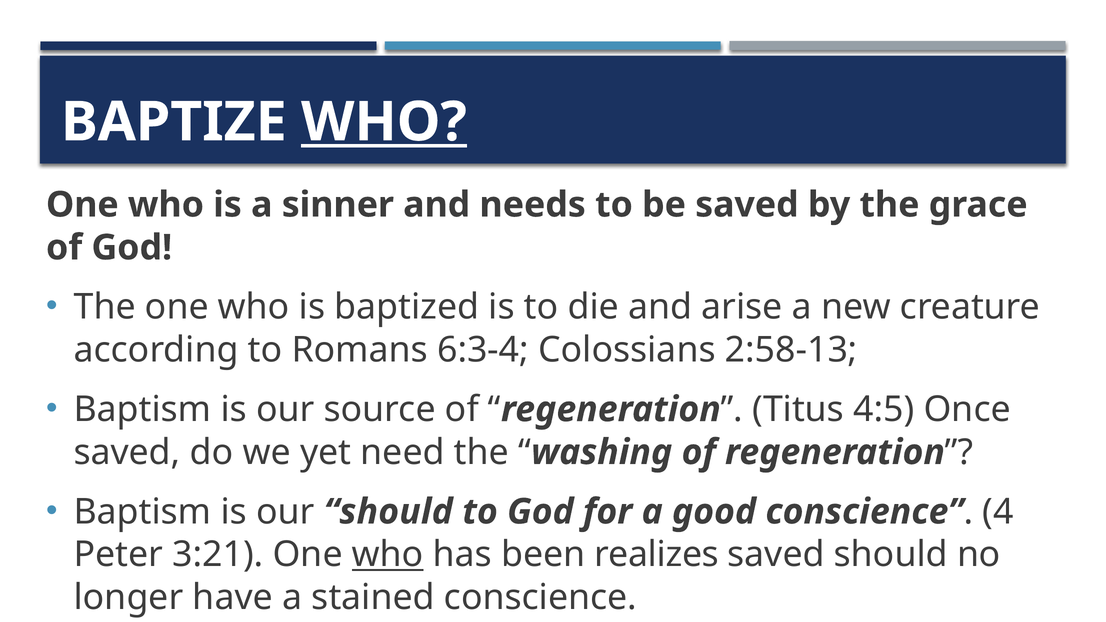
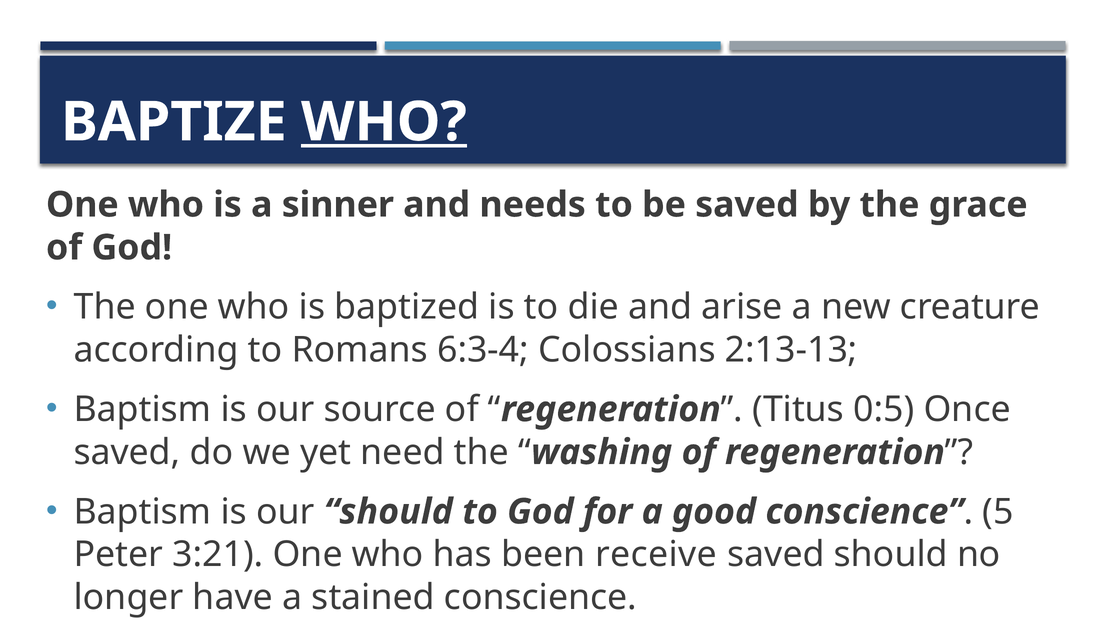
2:58-13: 2:58-13 -> 2:13-13 (791, 350)
4:5: 4:5 -> 0:5 (884, 409)
4: 4 -> 5 (998, 512)
who underline: present -> none (388, 555)
realizes: realizes -> receive (656, 555)
